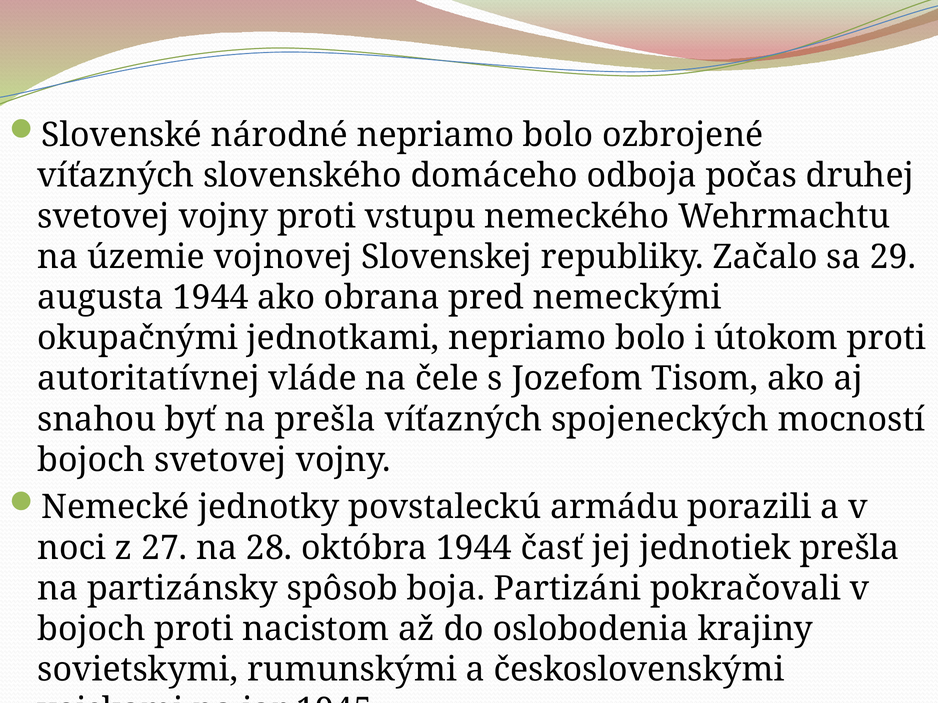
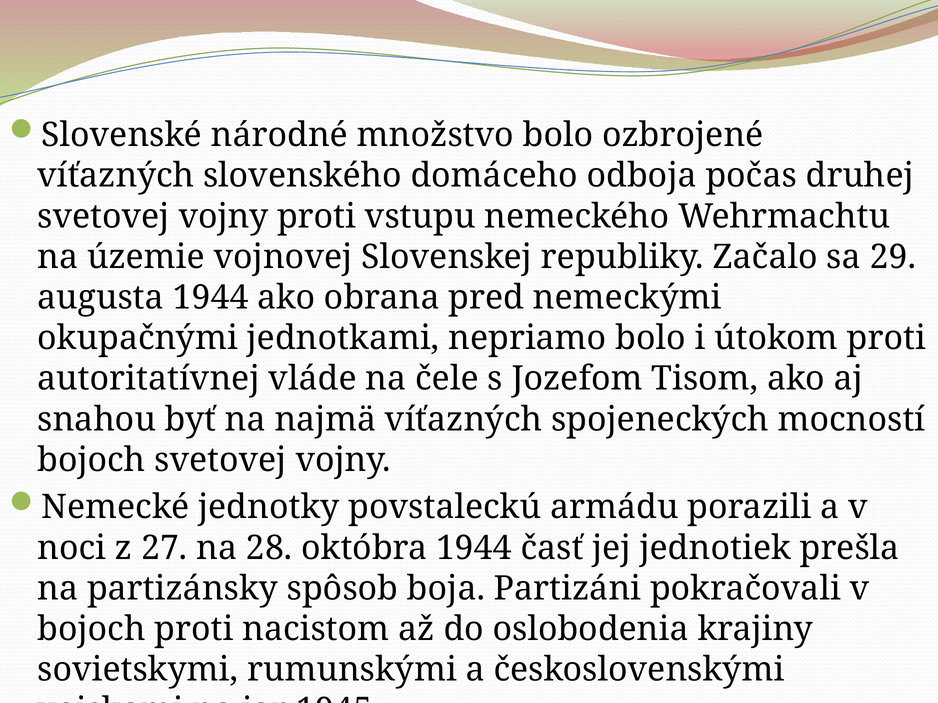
národné nepriamo: nepriamo -> množstvo (435, 135)
na prešla: prešla -> najmä (326, 420)
